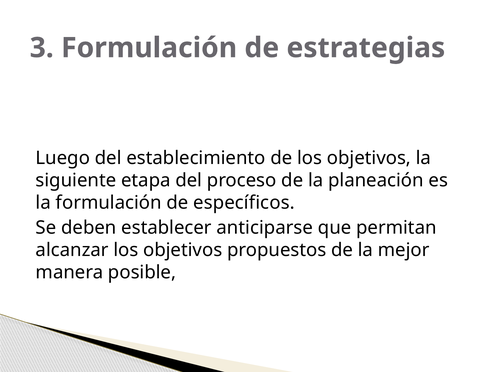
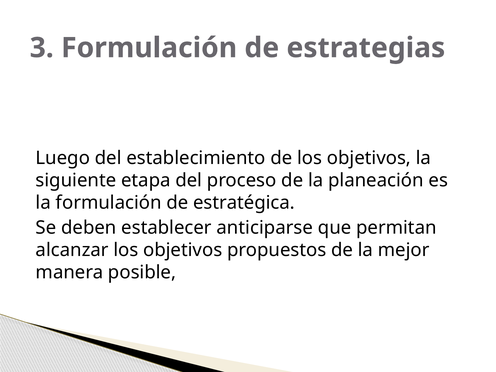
específicos: específicos -> estratégica (244, 203)
